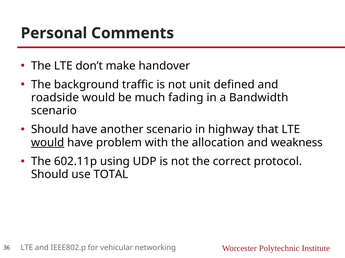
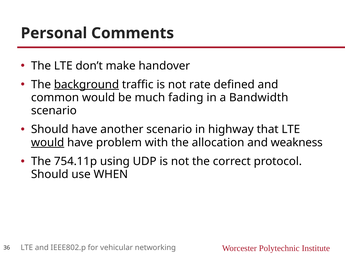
background underline: none -> present (87, 85)
unit: unit -> rate (200, 85)
roadside: roadside -> common (55, 98)
602.11p: 602.11p -> 754.11p (76, 162)
TOTAL: TOTAL -> WHEN (111, 175)
